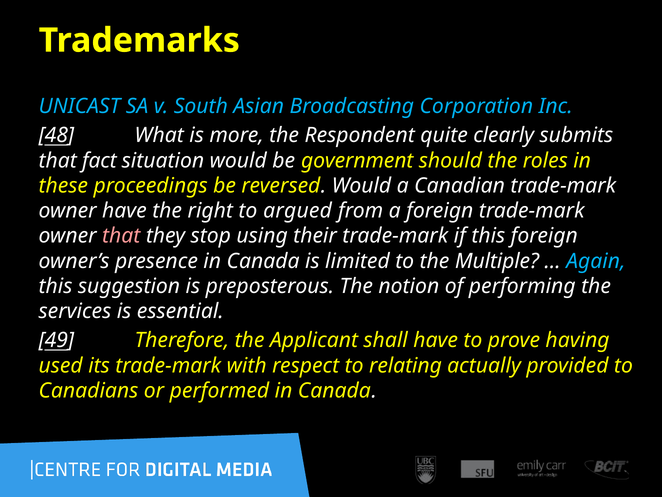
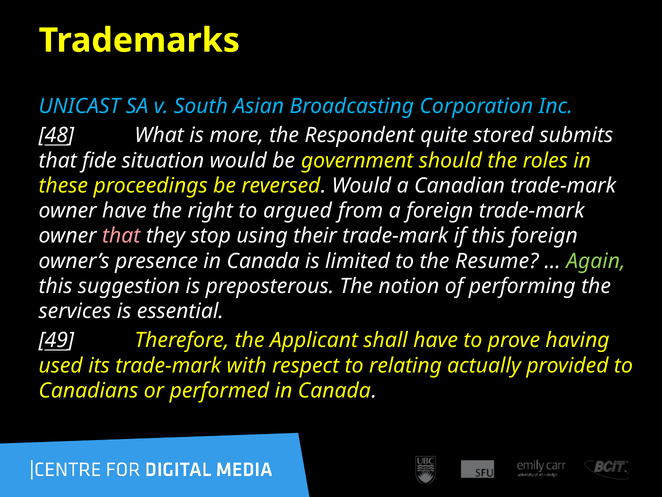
clearly: clearly -> stored (504, 135)
fact: fact -> fide (99, 160)
Multiple: Multiple -> Resume (497, 261)
Again colour: light blue -> light green (596, 261)
